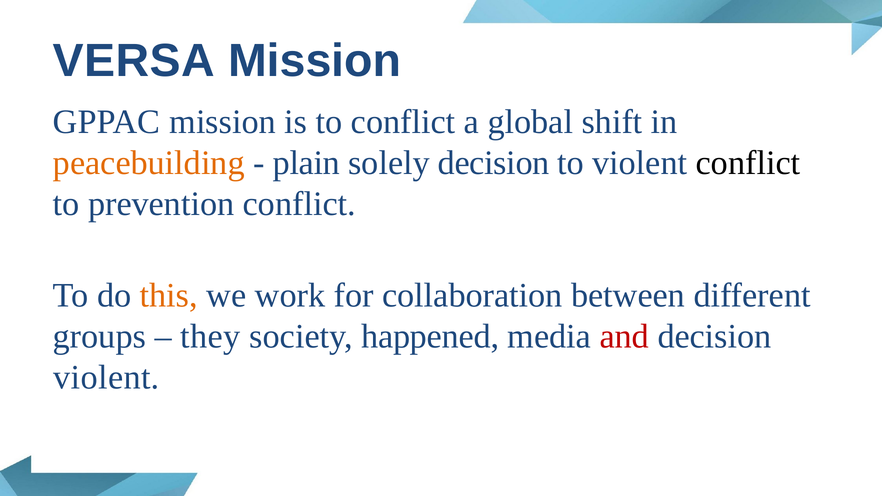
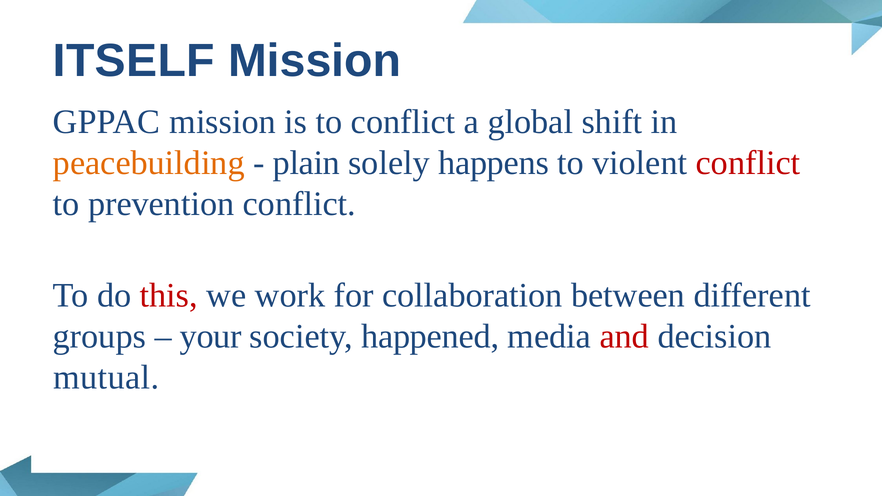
VERSA: VERSA -> ITSELF (134, 61)
solely decision: decision -> happens (494, 163)
conflict colour: black -> red (748, 163)
this colour: orange -> red (169, 295)
they: they -> your (211, 337)
violent: violent -> mutual (106, 378)
